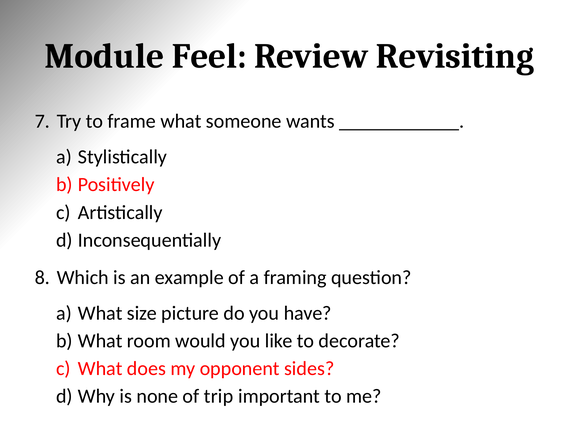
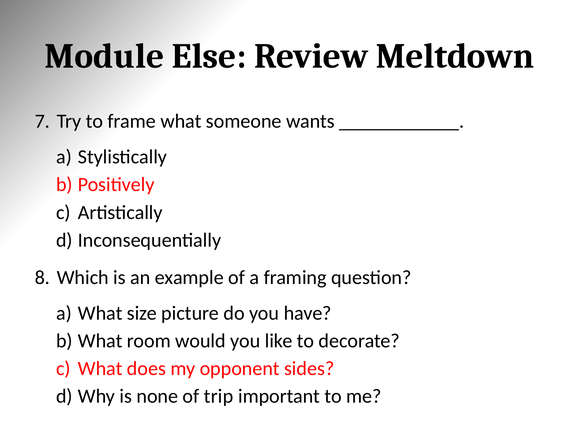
Feel: Feel -> Else (209, 56)
Revisiting: Revisiting -> Meltdown (455, 56)
